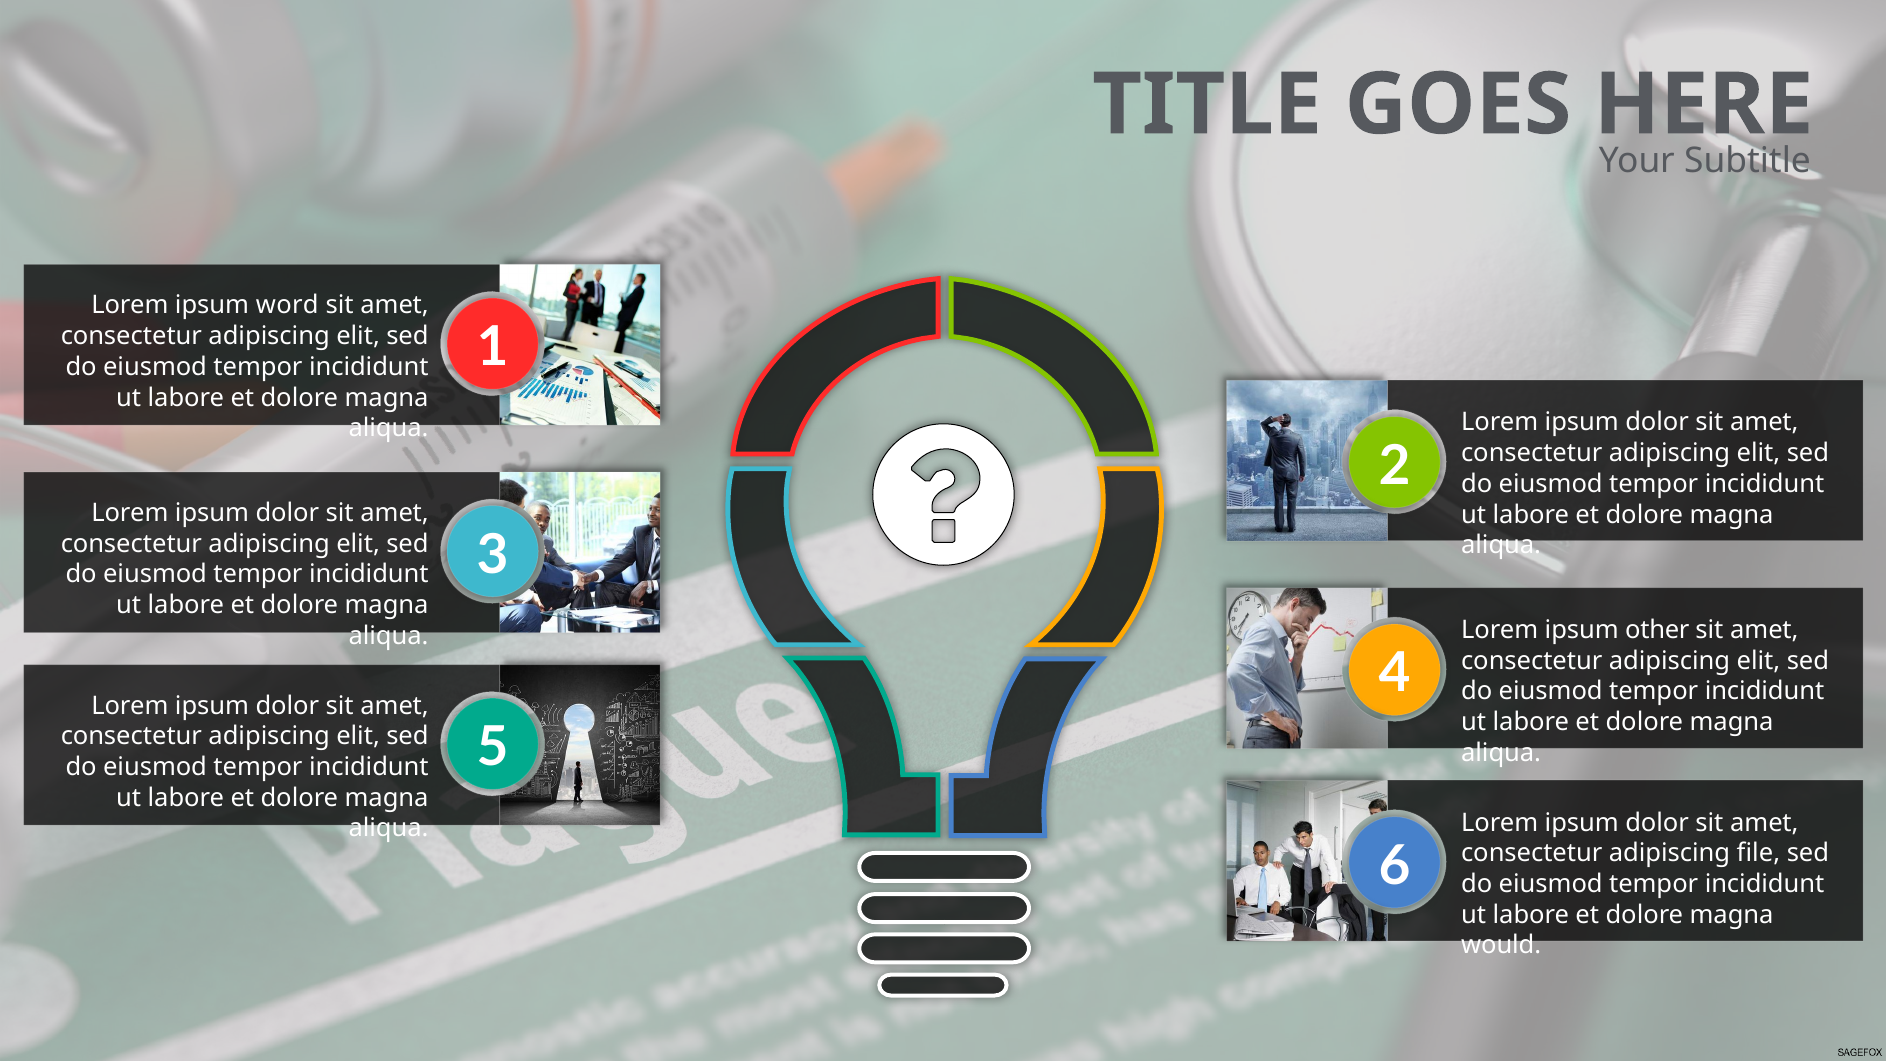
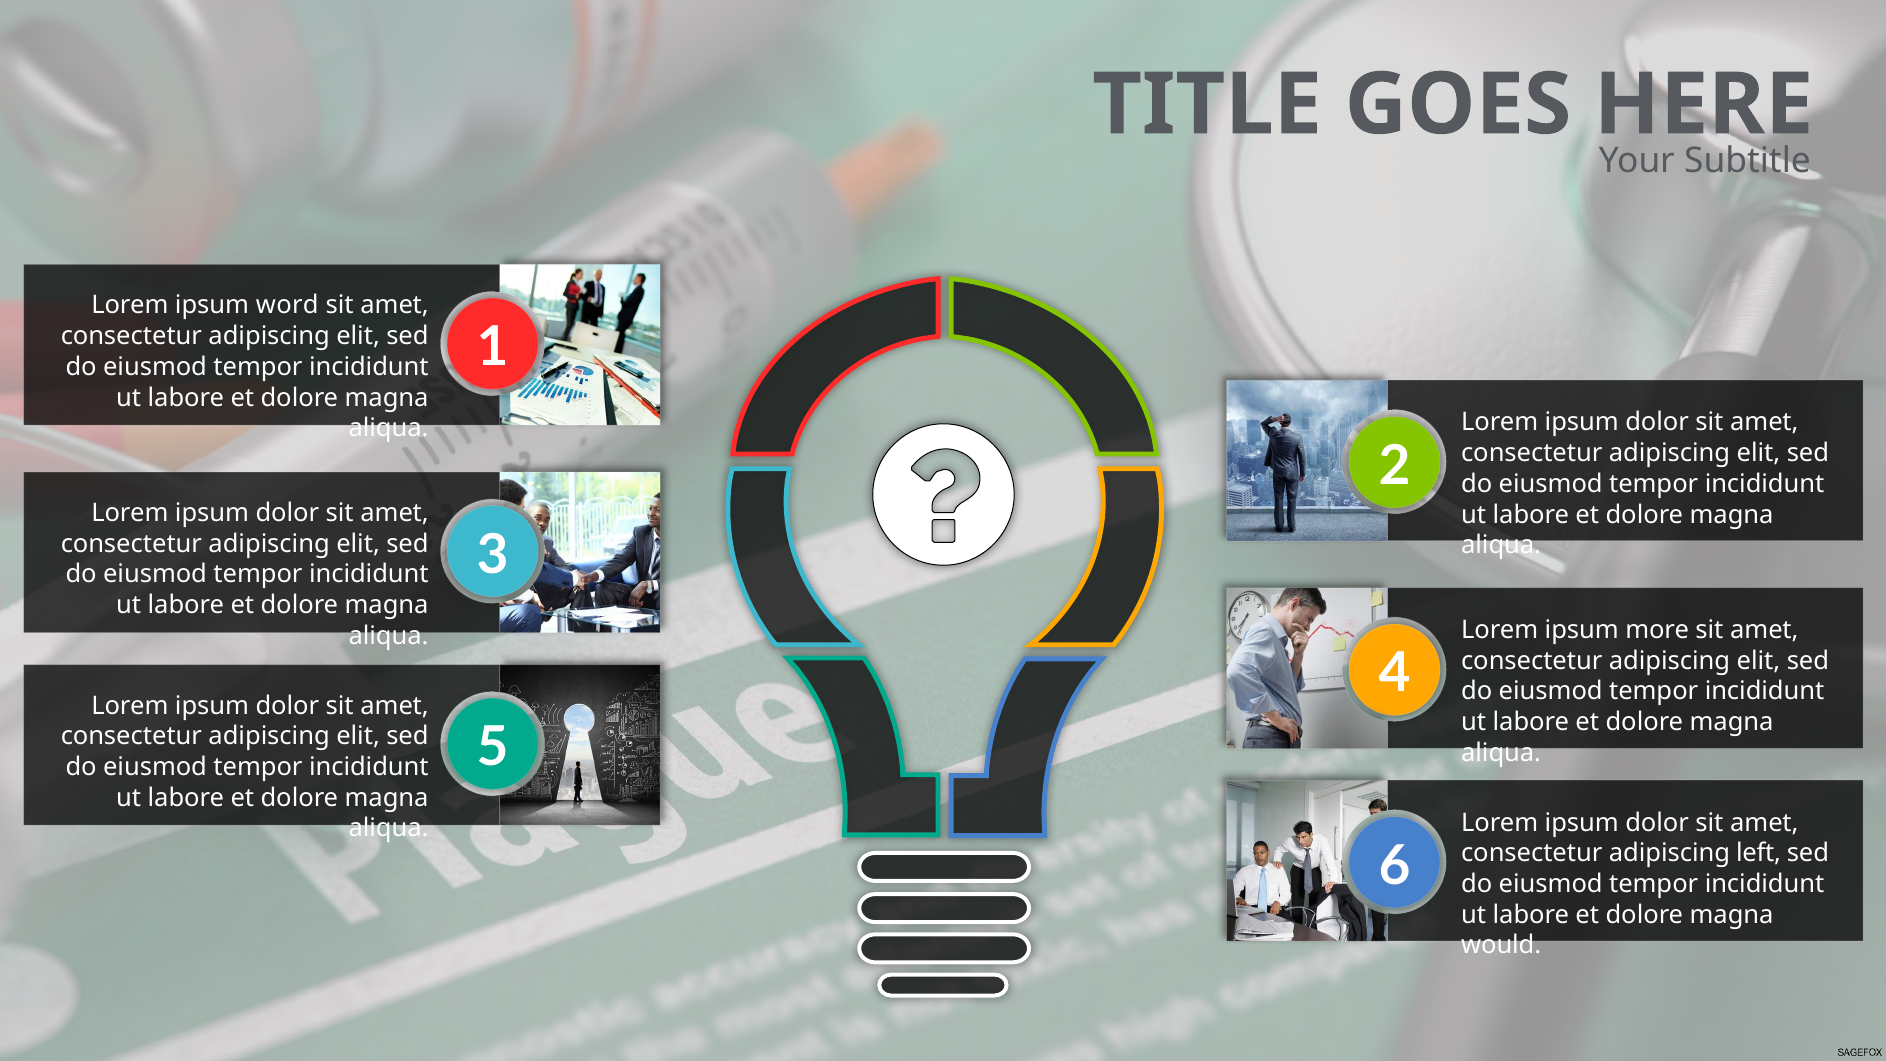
other: other -> more (1657, 630)
file: file -> left (1759, 853)
